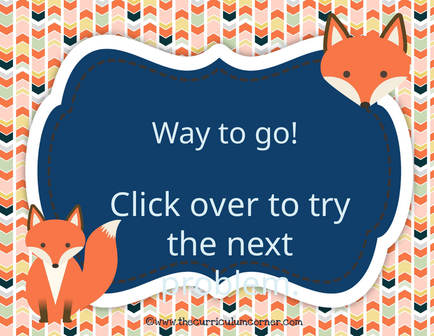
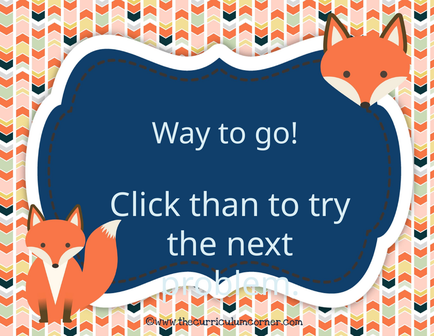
over: over -> than (225, 205)
